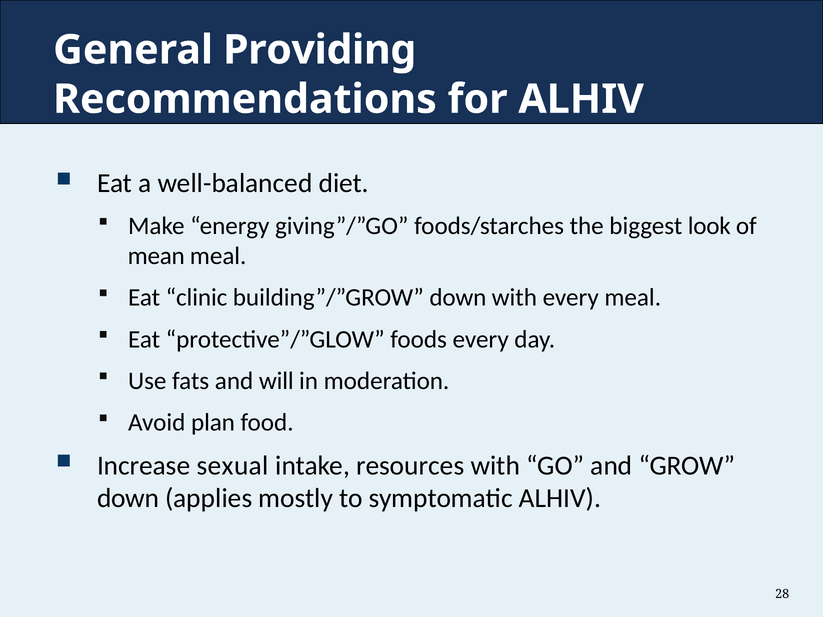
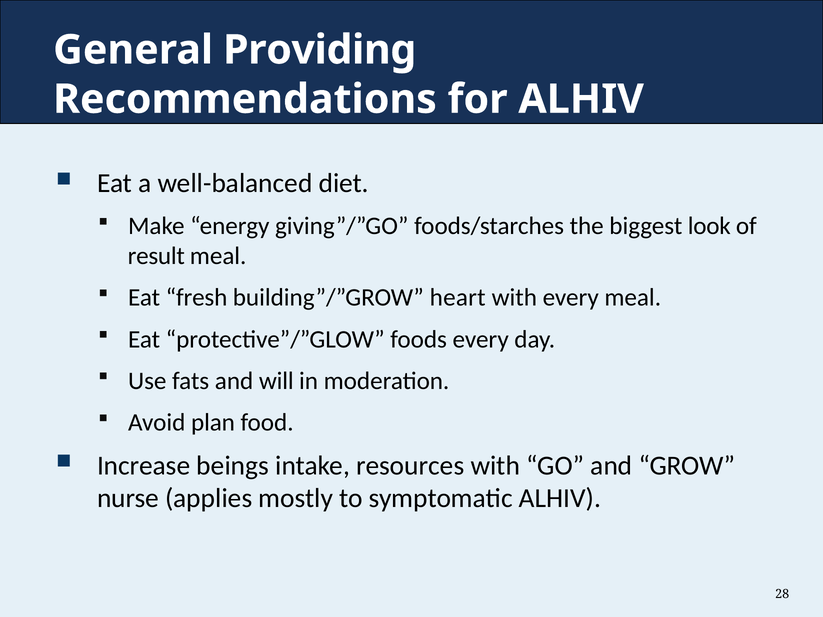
mean: mean -> result (156, 256)
clinic: clinic -> fresh (197, 298)
building”/”GROW down: down -> heart (458, 298)
sexual: sexual -> beings (233, 466)
down: down -> nurse (128, 499)
